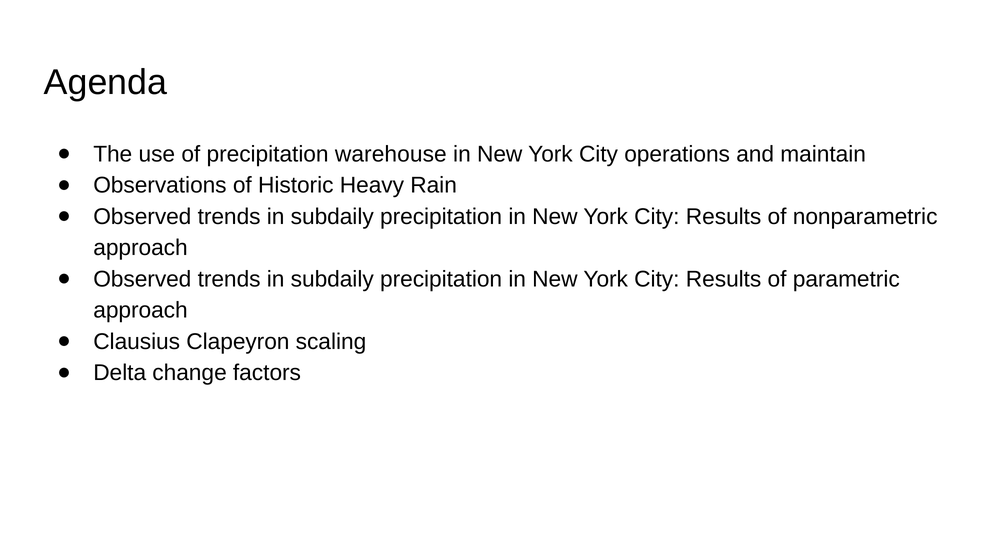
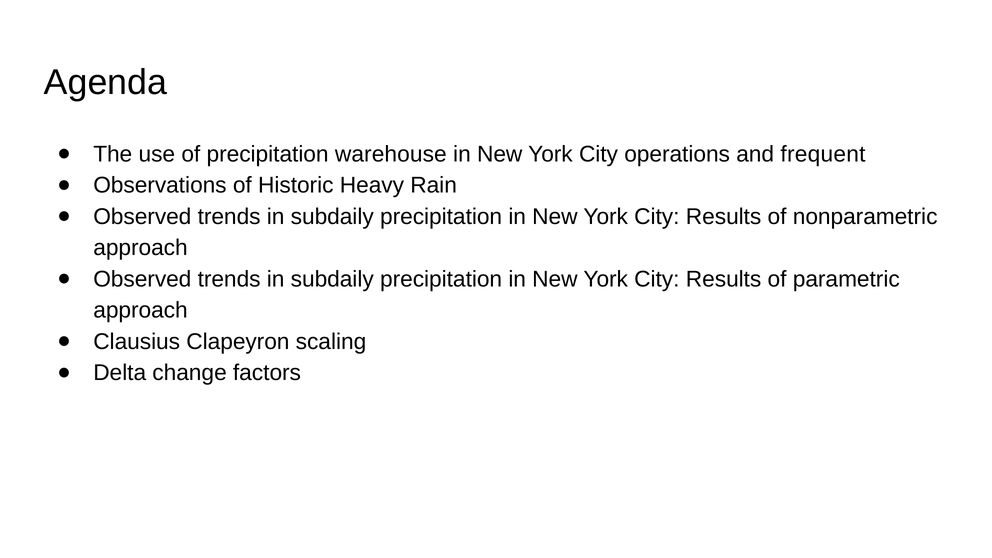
maintain: maintain -> frequent (823, 154)
